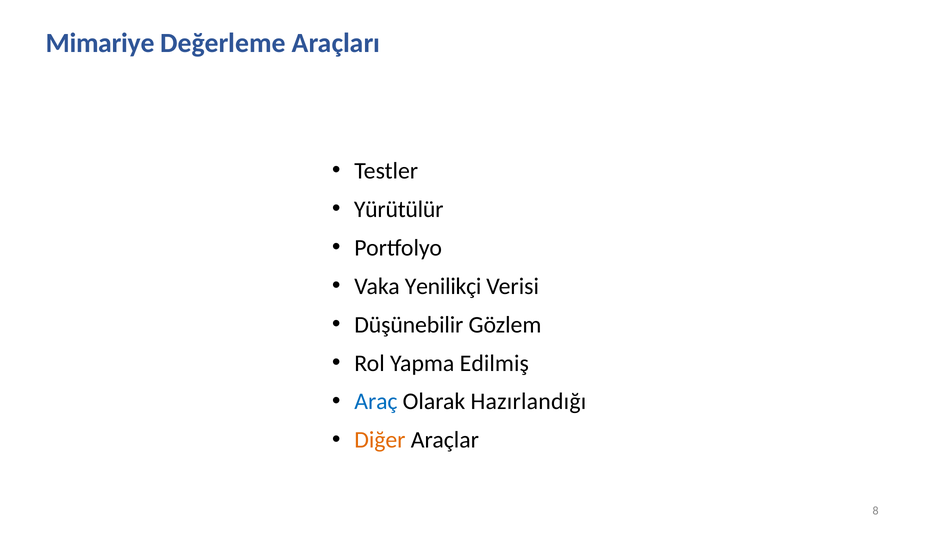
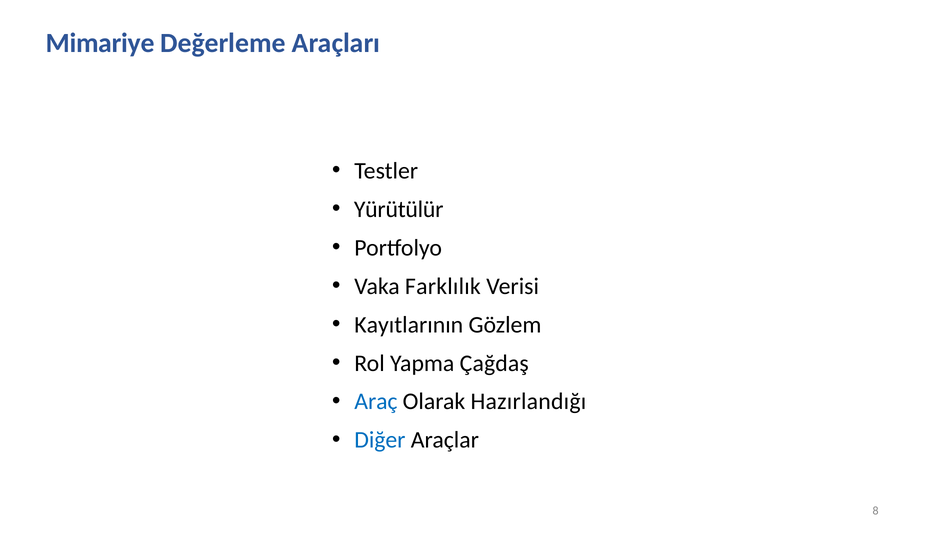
Yenilikçi: Yenilikçi -> Farklılık (443, 286)
Düşünebilir: Düşünebilir -> Kayıtlarının (409, 325)
Edilmiş: Edilmiş -> Çağdaş (494, 363)
Diğer colour: orange -> blue (380, 440)
